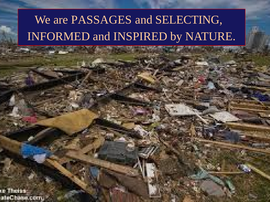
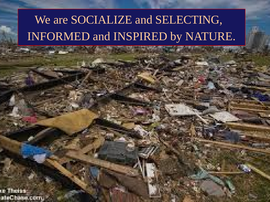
PASSAGES: PASSAGES -> SOCIALIZE (102, 20)
